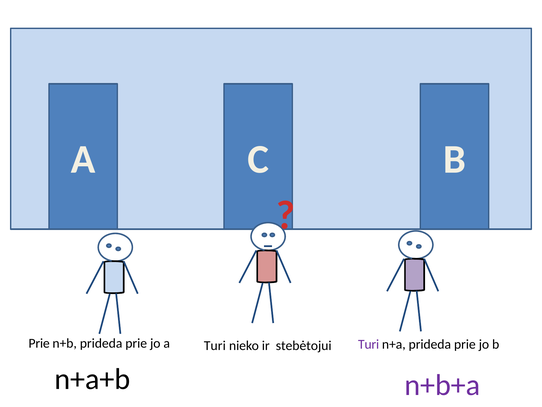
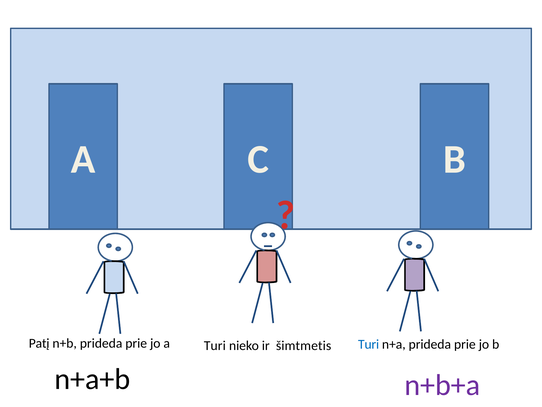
Prie: Prie -> Patį (39, 343)
Turi colour: purple -> blue (369, 344)
stebėtojui: stebėtojui -> šimtmetis (304, 345)
